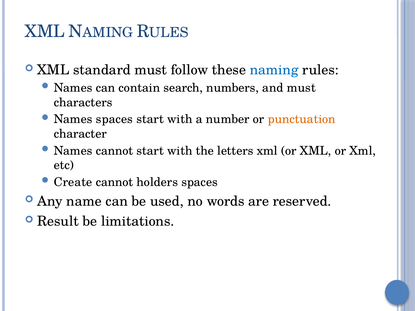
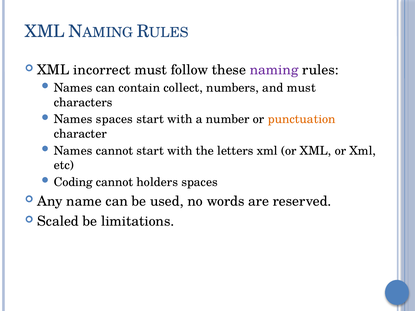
standard: standard -> incorrect (102, 70)
naming colour: blue -> purple (274, 70)
search: search -> collect (183, 88)
Create: Create -> Coding (73, 182)
Result: Result -> Scaled (58, 222)
